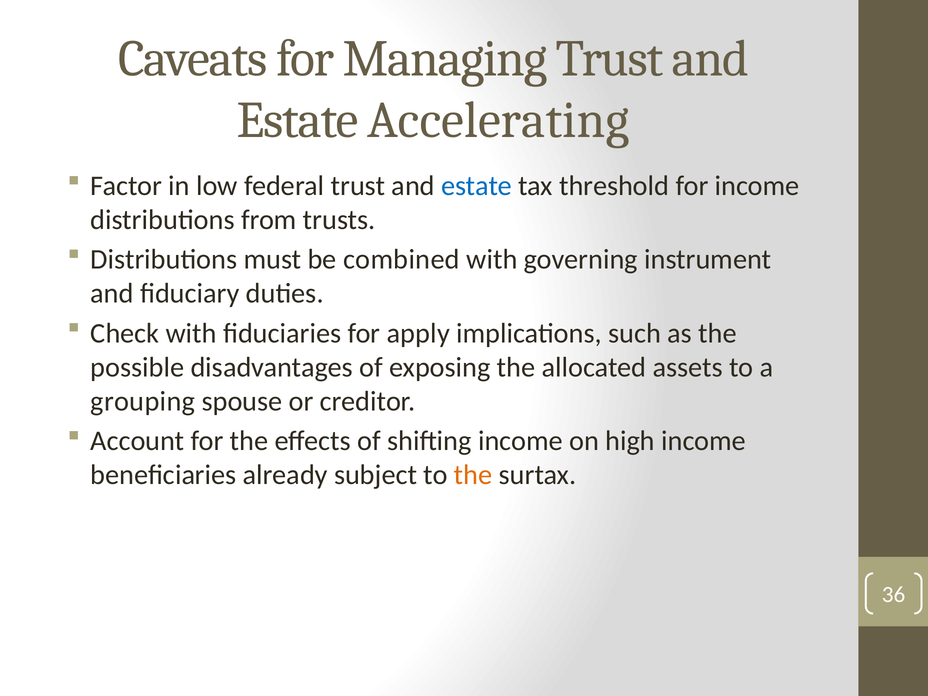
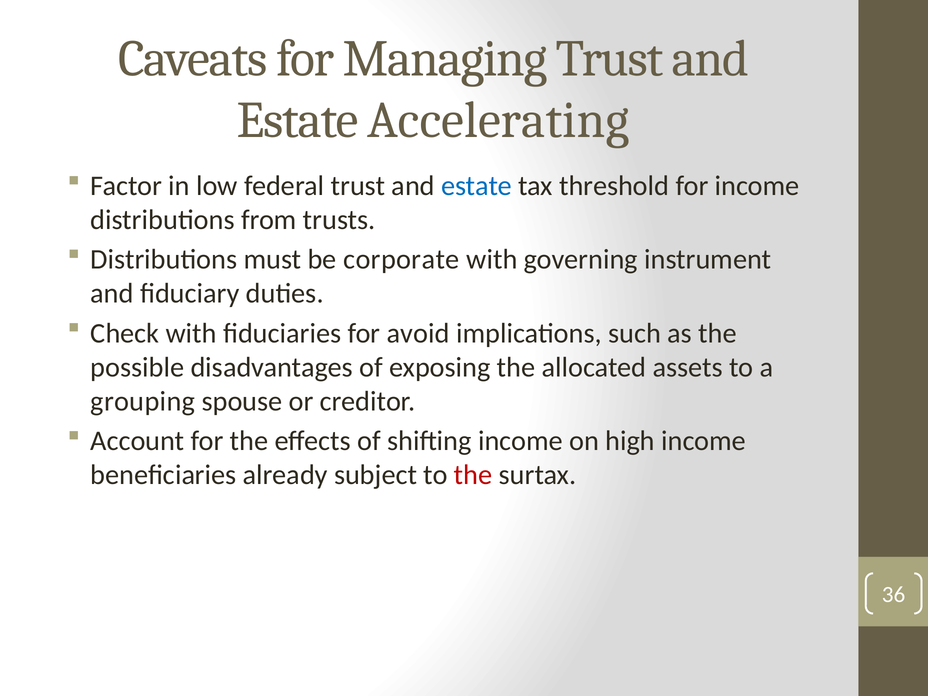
combined: combined -> corporate (401, 260)
apply: apply -> avoid (418, 333)
the colour: orange -> red (473, 475)
